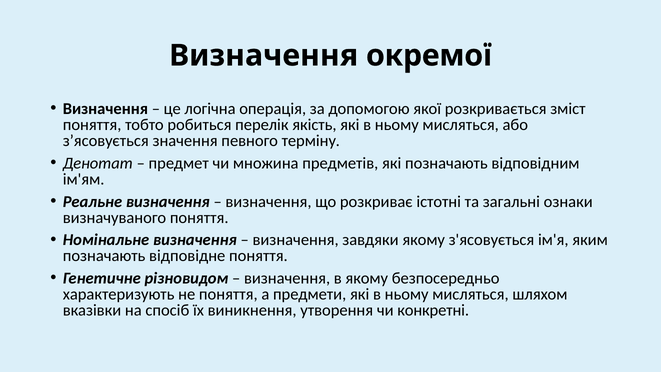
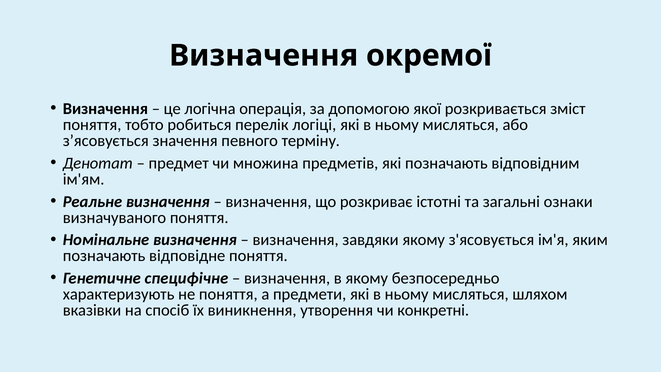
якість: якість -> логіці (314, 125)
різновидом: різновидом -> специфічне (186, 278)
